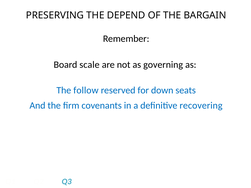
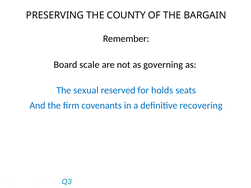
DEPEND: DEPEND -> COUNTY (126, 15)
follow: follow -> sexual (86, 90)
down: down -> holds (162, 90)
